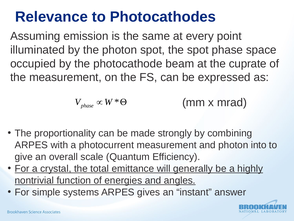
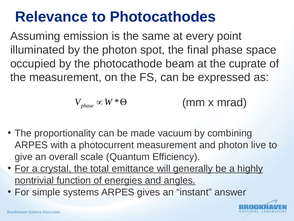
the spot: spot -> final (198, 50)
strongly: strongly -> vacuum (175, 133)
into: into -> live (259, 145)
